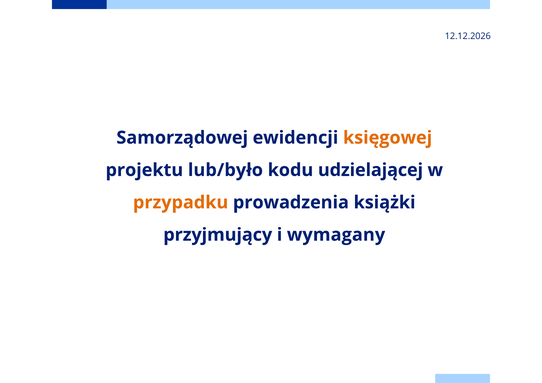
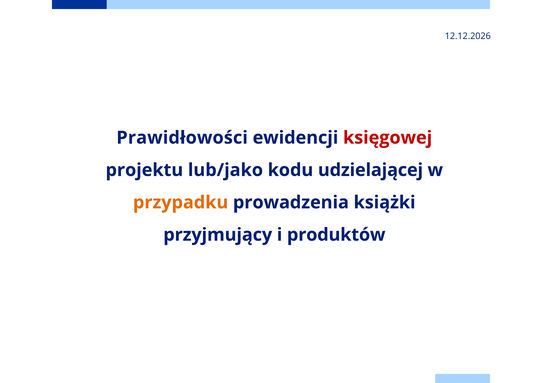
Samorządowej: Samorządowej -> Prawidłowości (182, 138)
księgowej colour: orange -> red (388, 138)
lub/było: lub/było -> lub/jako (225, 170)
wymagany: wymagany -> produktów (336, 235)
